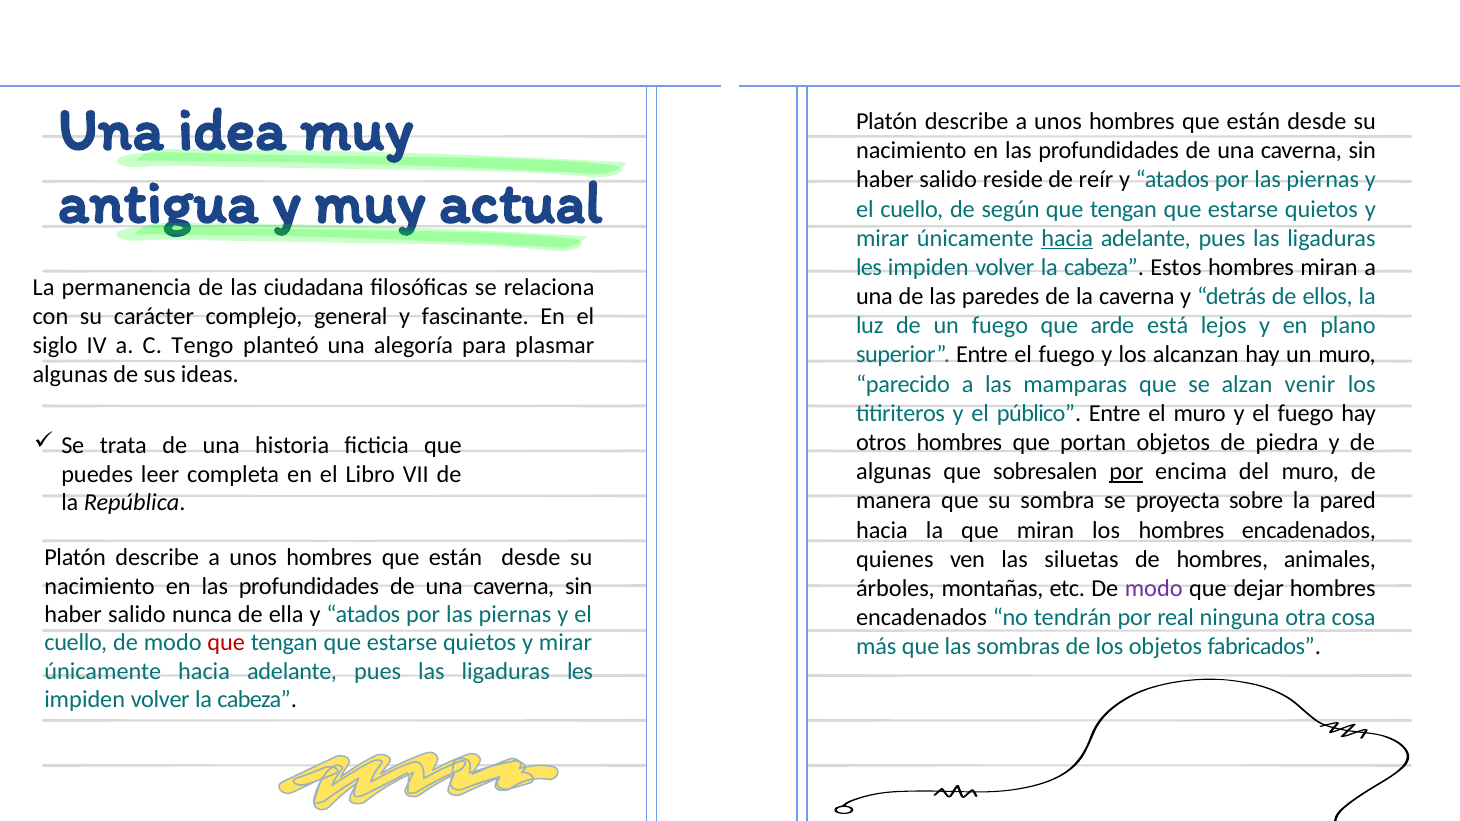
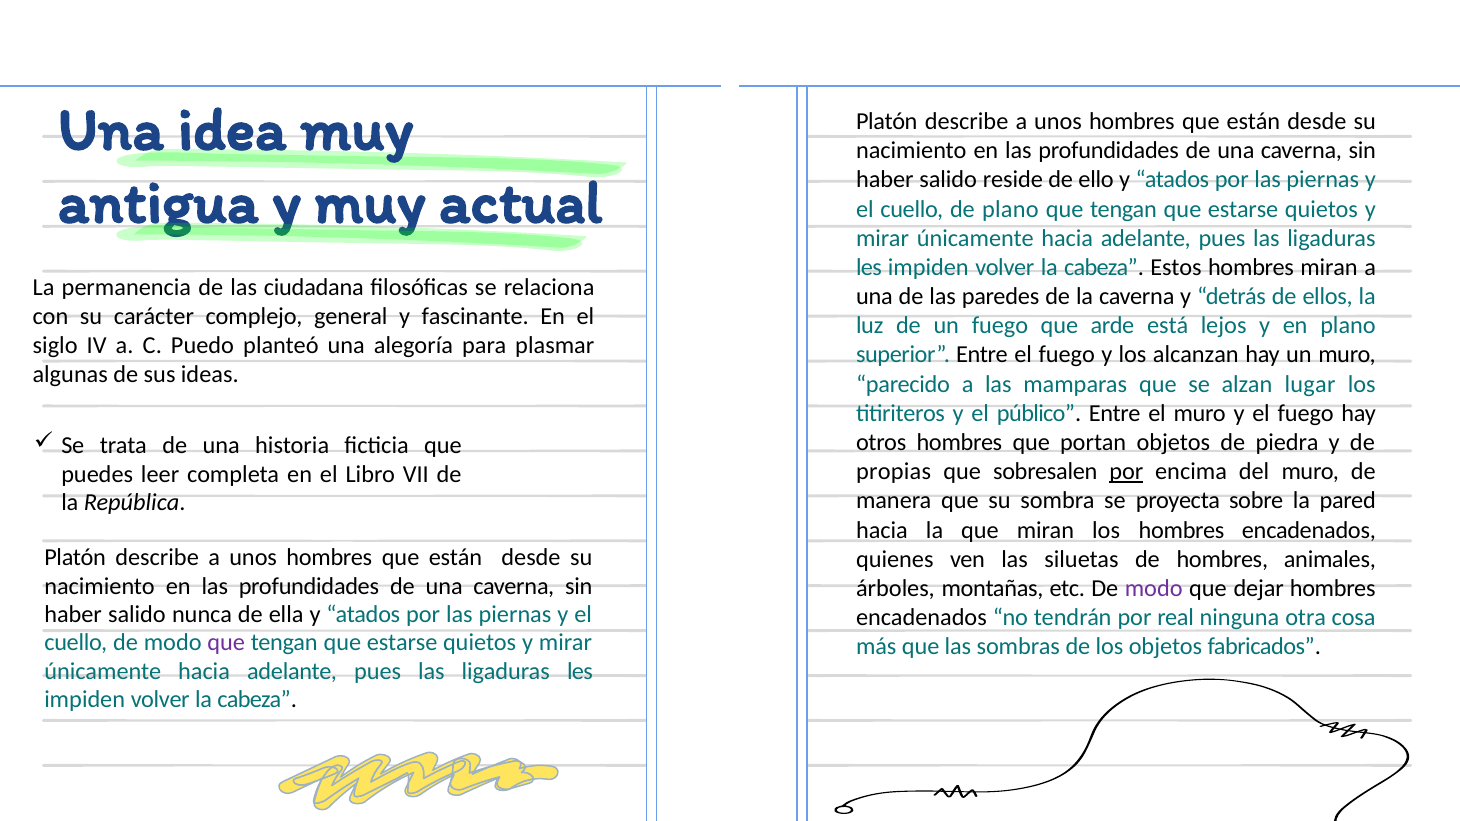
reír: reír -> ello (1096, 180)
de según: según -> plano (1010, 209)
hacia underline: present -> none (1067, 238)
Tengo: Tengo -> Puedo (202, 346)
venir: venir -> lugar (1310, 384)
algunas: algunas -> propias (894, 472)
que colour: red -> purple (226, 643)
